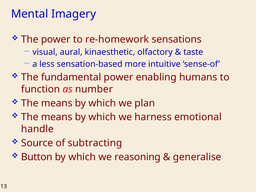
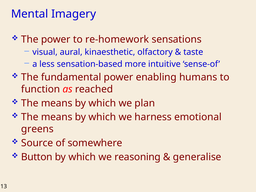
number: number -> reached (94, 89)
handle: handle -> greens (37, 129)
subtracting: subtracting -> somewhere (95, 143)
